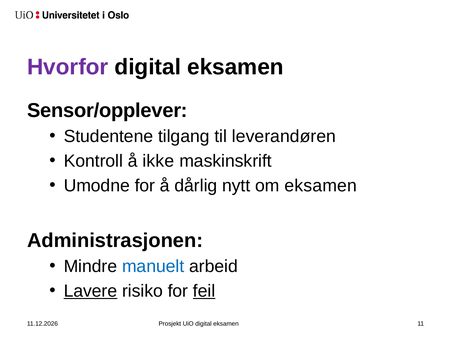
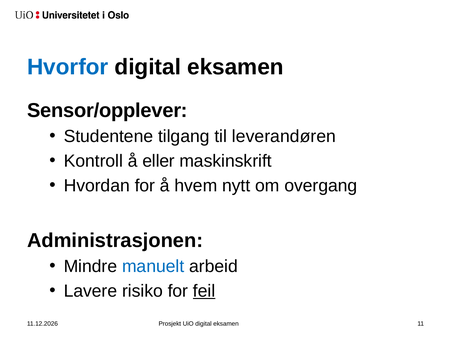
Hvorfor colour: purple -> blue (68, 67)
ikke: ikke -> eller (159, 161)
Umodne: Umodne -> Hvordan (97, 185)
dårlig: dårlig -> hvem (196, 185)
om eksamen: eksamen -> overgang (321, 185)
Lavere underline: present -> none (90, 290)
